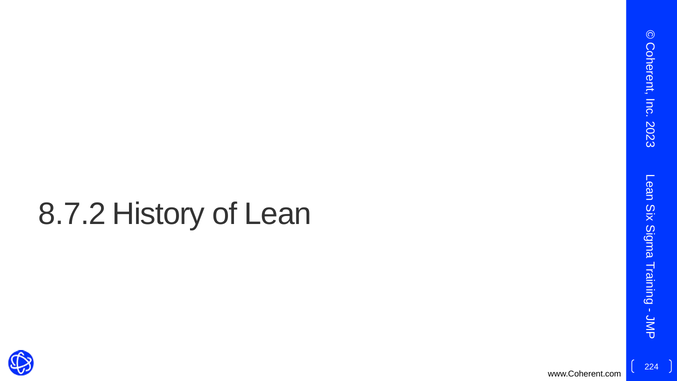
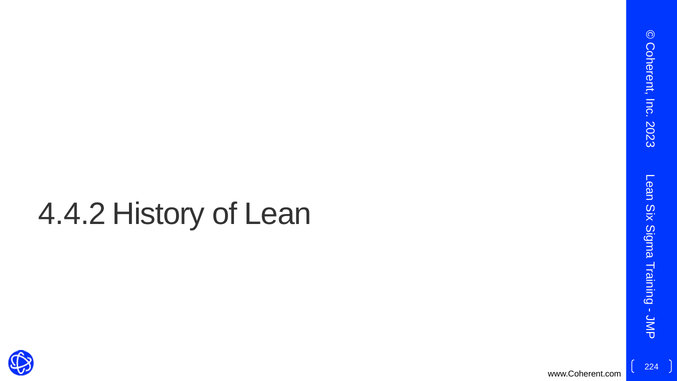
8.7.2: 8.7.2 -> 4.4.2 (72, 214)
